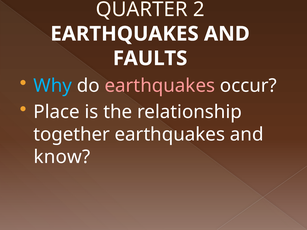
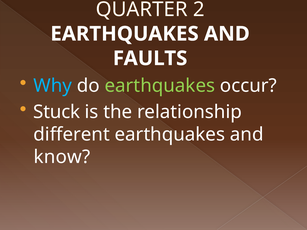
earthquakes colour: pink -> light green (160, 86)
Place: Place -> Stuck (57, 112)
together: together -> different (72, 135)
